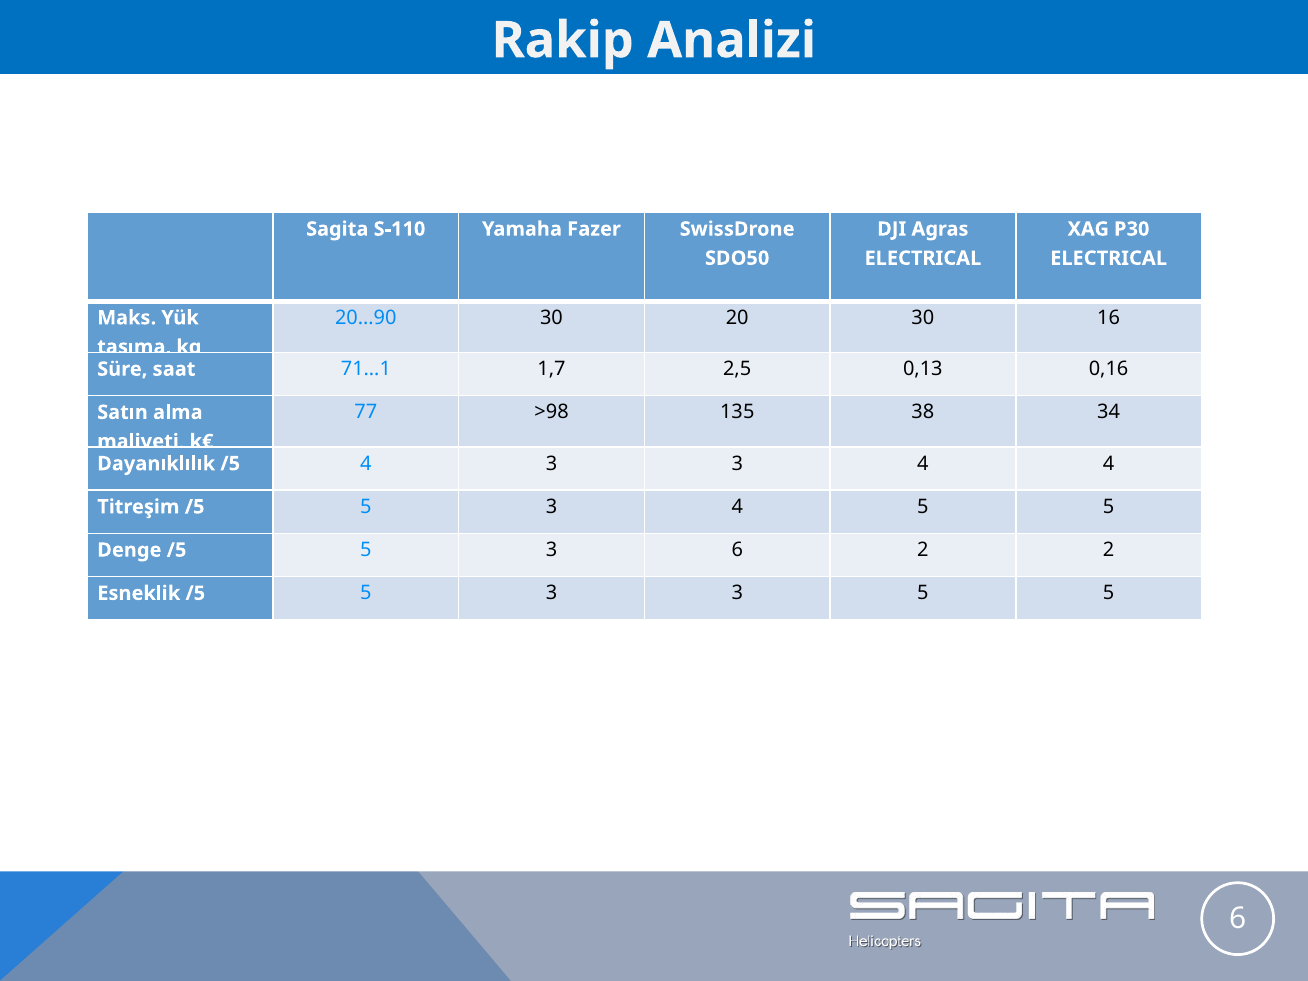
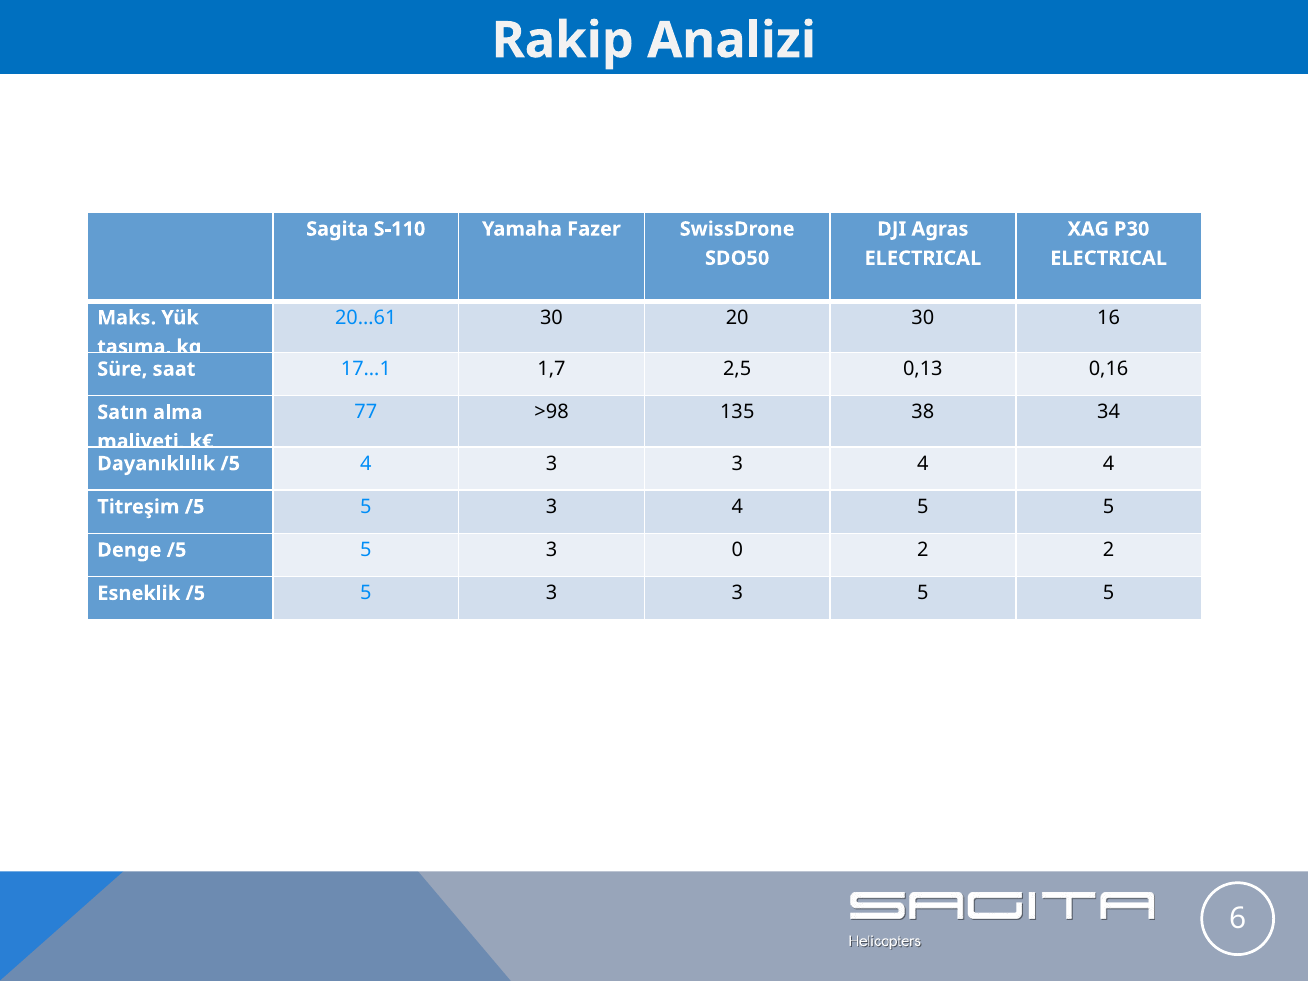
20…90: 20…90 -> 20…61 (366, 318)
71…1: 71…1 -> 17…1 (366, 369)
3 6: 6 -> 0 (737, 550)
